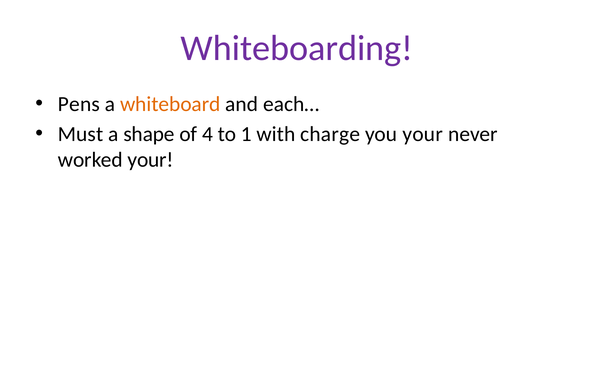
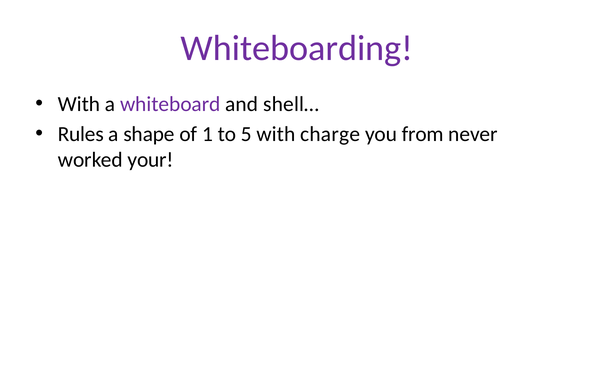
Pens: Pens -> With (79, 104)
whiteboard colour: orange -> purple (170, 104)
each…: each… -> shell… (291, 104)
Must: Must -> Rules (81, 134)
4: 4 -> 1 (207, 134)
1: 1 -> 5 (246, 134)
you your: your -> from (423, 134)
